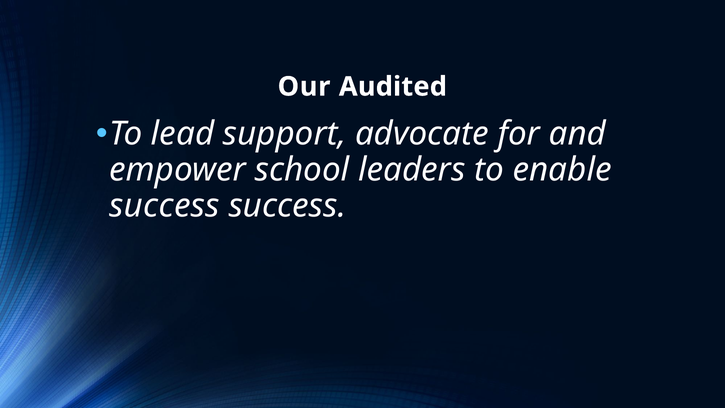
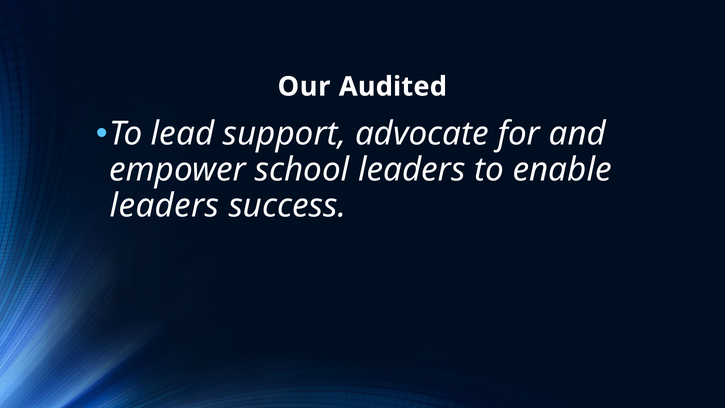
success: success -> leaders (165, 206)
